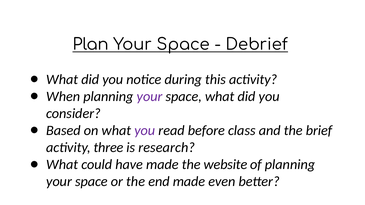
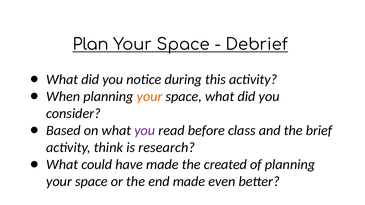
your colour: purple -> orange (150, 96)
three: three -> think (108, 148)
website: website -> created (225, 165)
